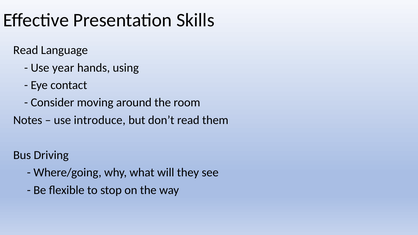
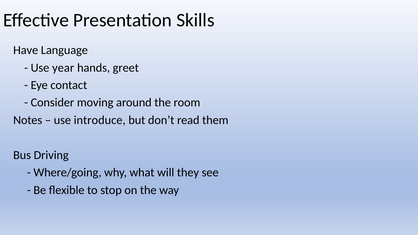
Read: Read -> Have (26, 50)
using: using -> greet (126, 68)
